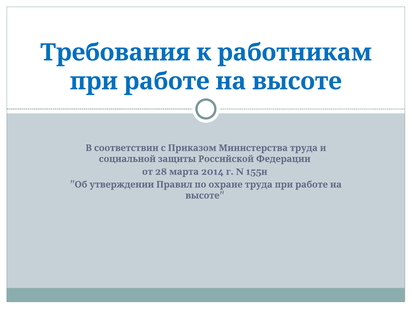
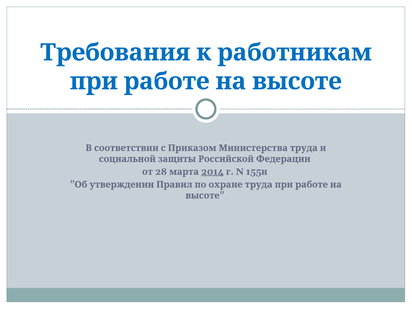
2014 underline: none -> present (212, 172)
